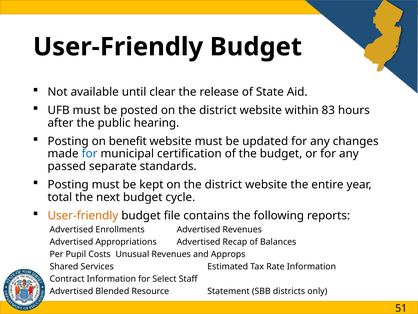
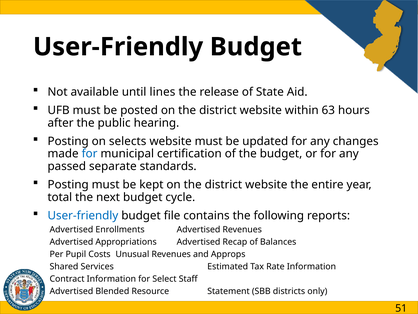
clear: clear -> lines (162, 92)
83: 83 -> 63 (328, 110)
benefit: benefit -> selects (128, 141)
User-friendly colour: orange -> blue (83, 215)
